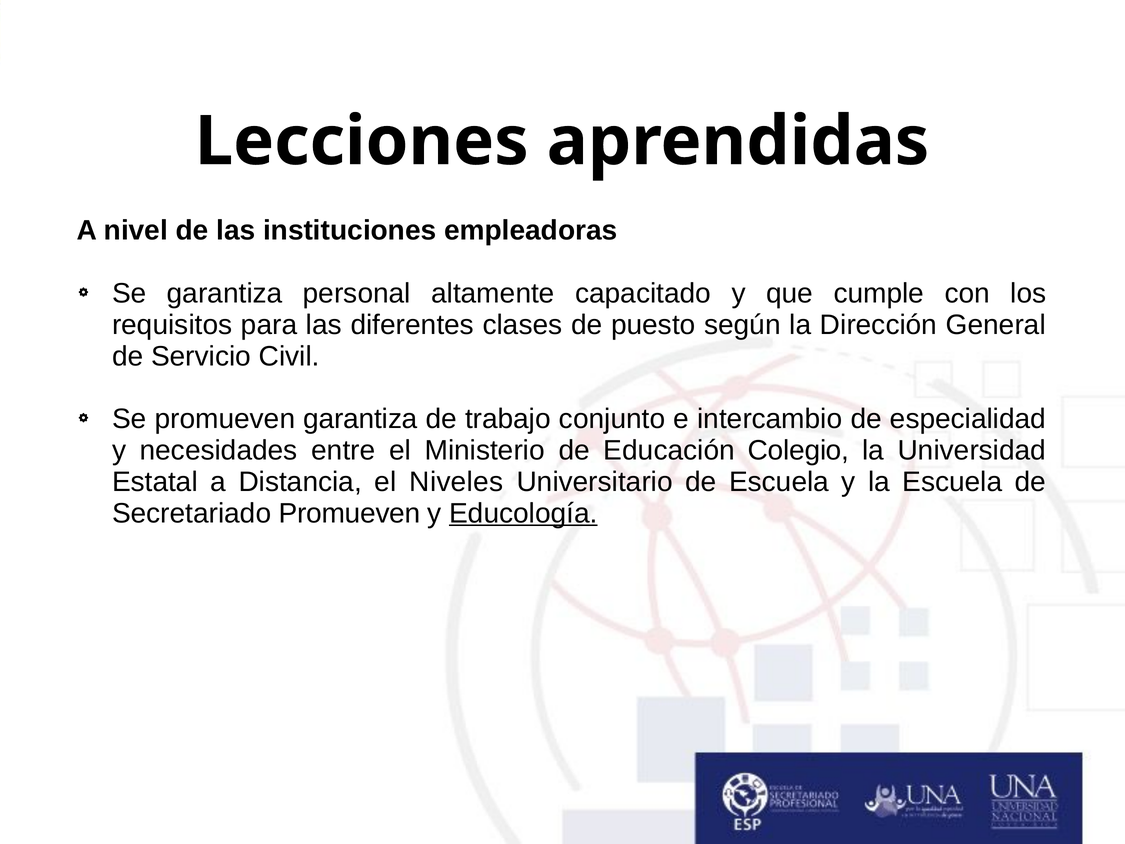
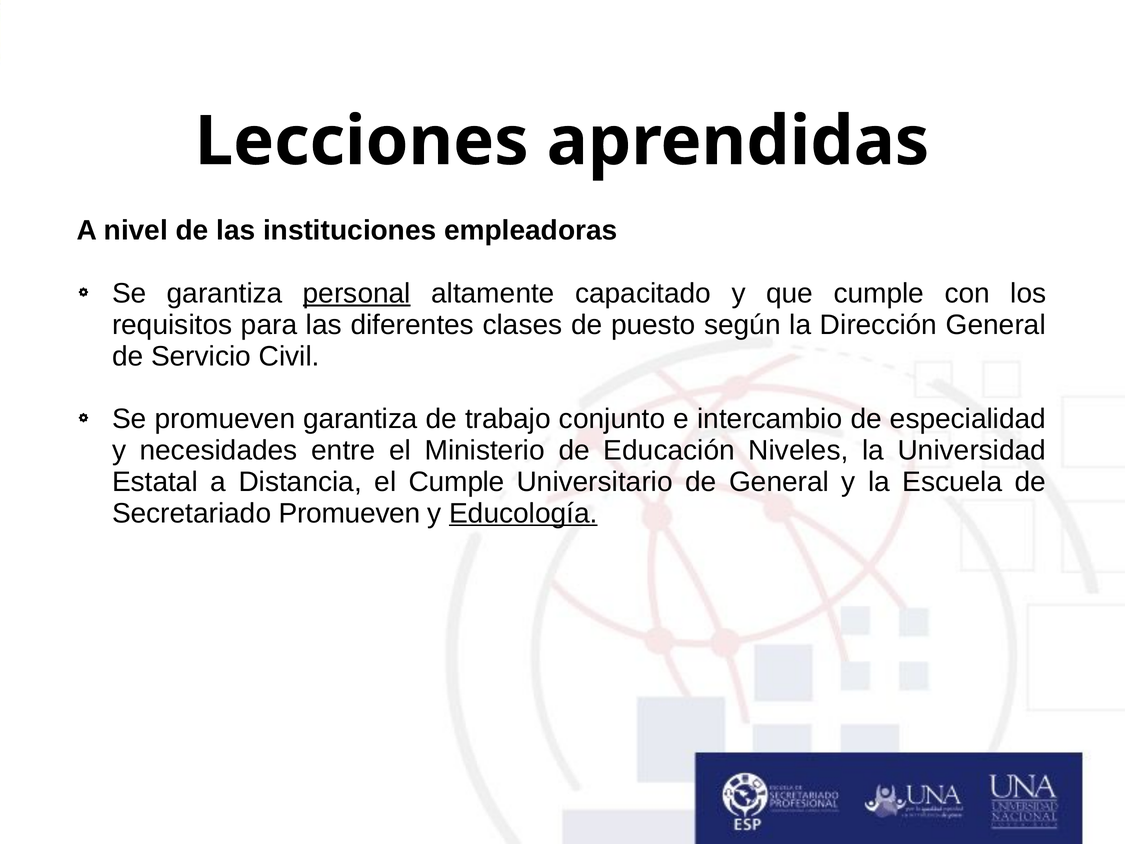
personal underline: none -> present (357, 293)
Colegio: Colegio -> Niveles (798, 450)
el Niveles: Niveles -> Cumple (457, 482)
de Escuela: Escuela -> General (779, 482)
